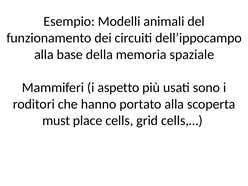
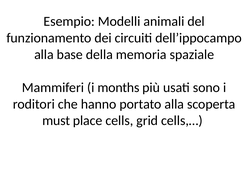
aspetto: aspetto -> months (118, 88)
